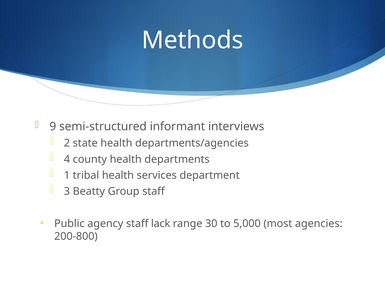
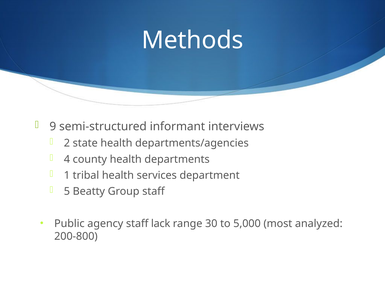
3: 3 -> 5 (67, 191)
agencies: agencies -> analyzed (319, 223)
